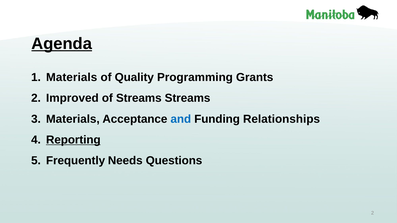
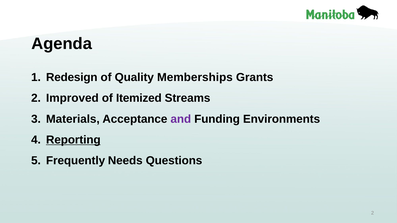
Agenda underline: present -> none (62, 44)
Materials: Materials -> Redesign (72, 77)
Programming: Programming -> Memberships (195, 77)
of Streams: Streams -> Itemized (139, 98)
and colour: blue -> purple (181, 119)
Relationships: Relationships -> Environments (282, 119)
